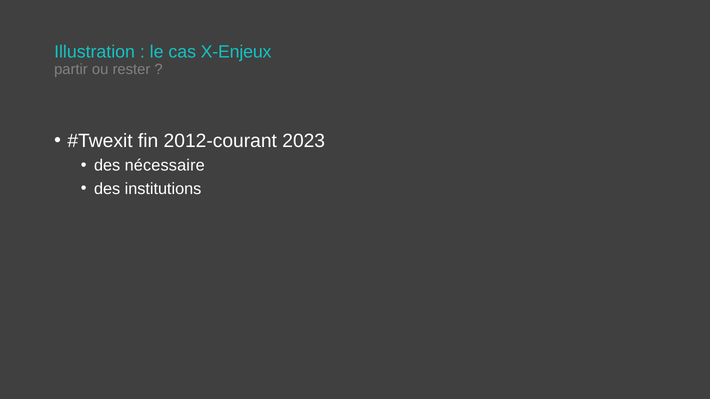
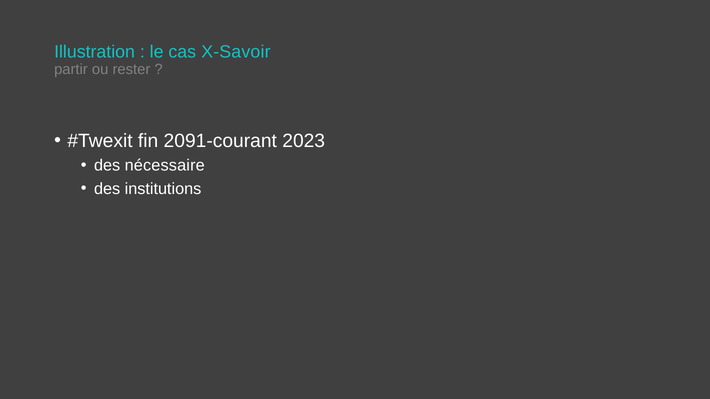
X-Enjeux: X-Enjeux -> X-Savoir (236, 52)
2012-courant: 2012-courant -> 2091-courant (220, 141)
